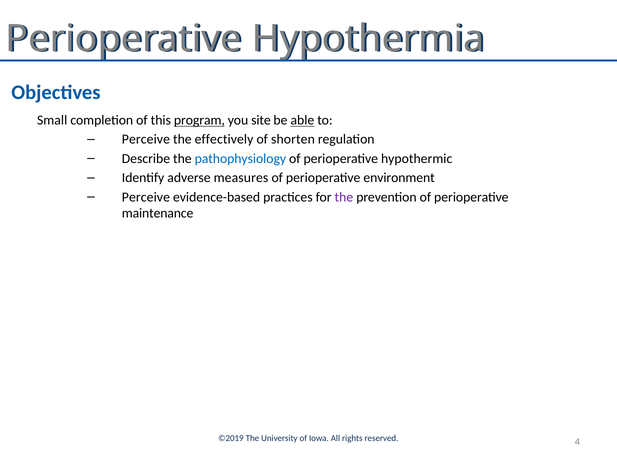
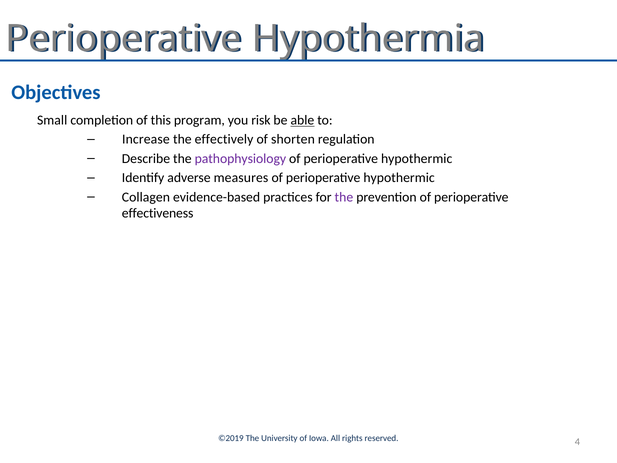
program underline: present -> none (199, 120)
site: site -> risk (261, 120)
Perceive: Perceive -> Increase (146, 139)
pathophysiology colour: blue -> purple (240, 159)
environment: environment -> hypothermic (399, 178)
Perceive: Perceive -> Collagen (146, 197)
maintenance: maintenance -> effectiveness (158, 213)
